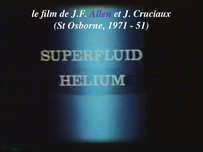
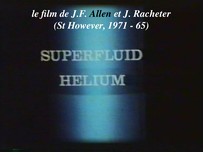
Allen colour: purple -> black (101, 14)
Cruciaux: Cruciaux -> Racheter (152, 14)
Osborne: Osborne -> However (87, 26)
51: 51 -> 65 (143, 26)
